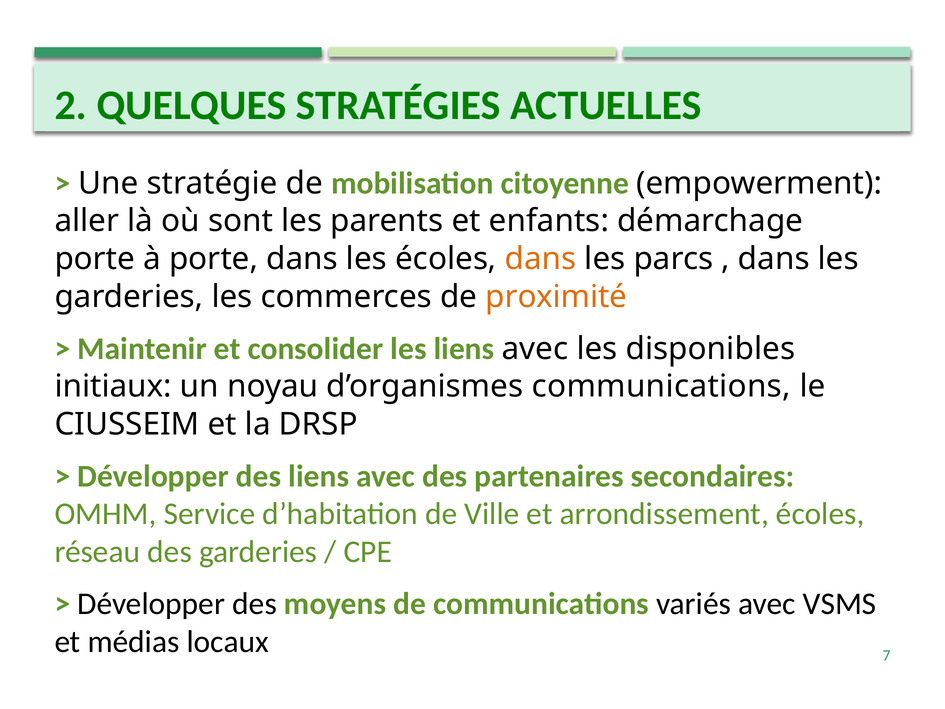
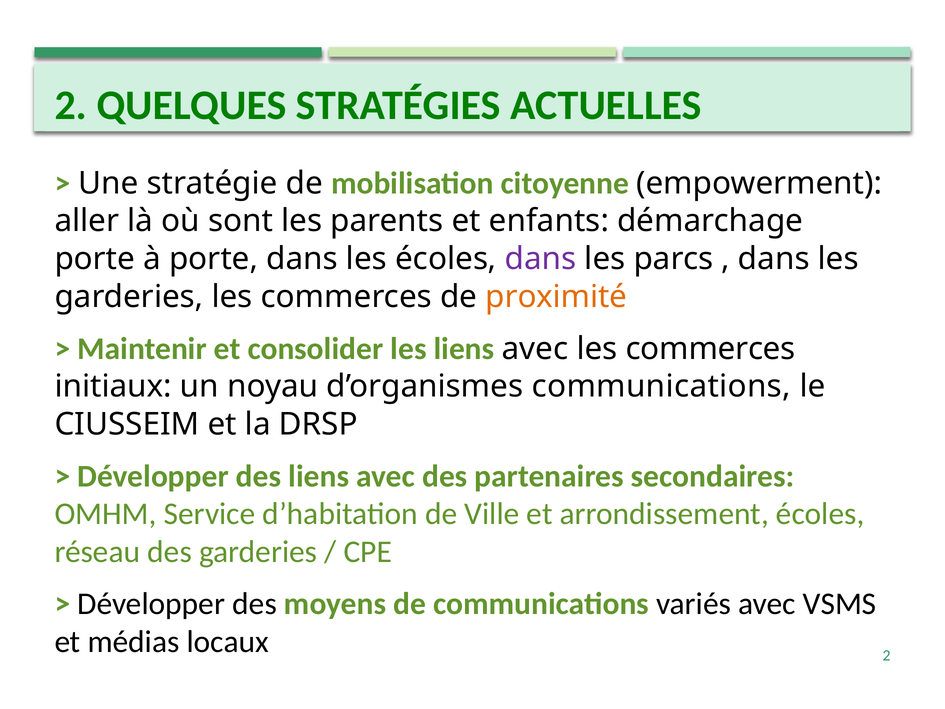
dans colour: orange -> purple (540, 259)
avec les disponibles: disponibles -> commerces (711, 349)
locaux 7: 7 -> 2 (887, 655)
